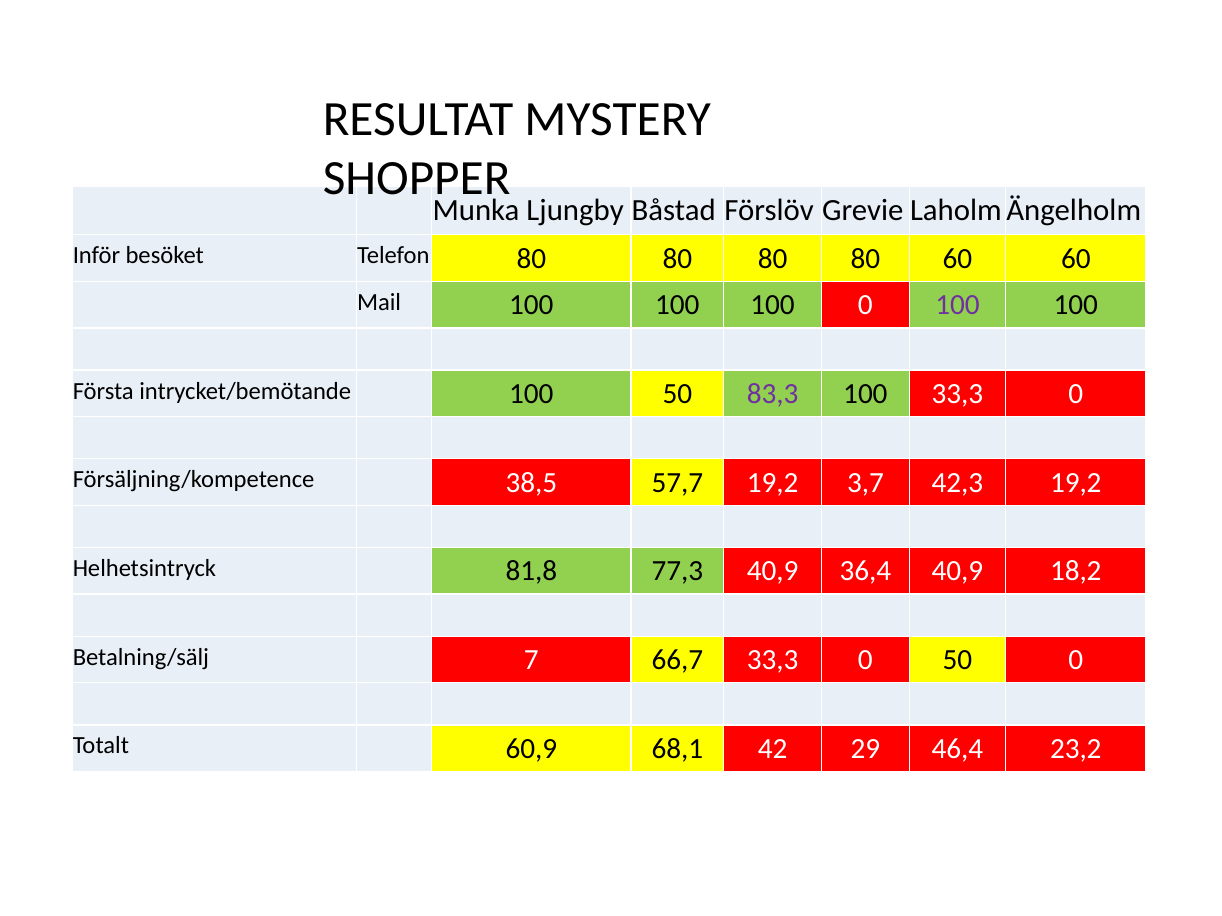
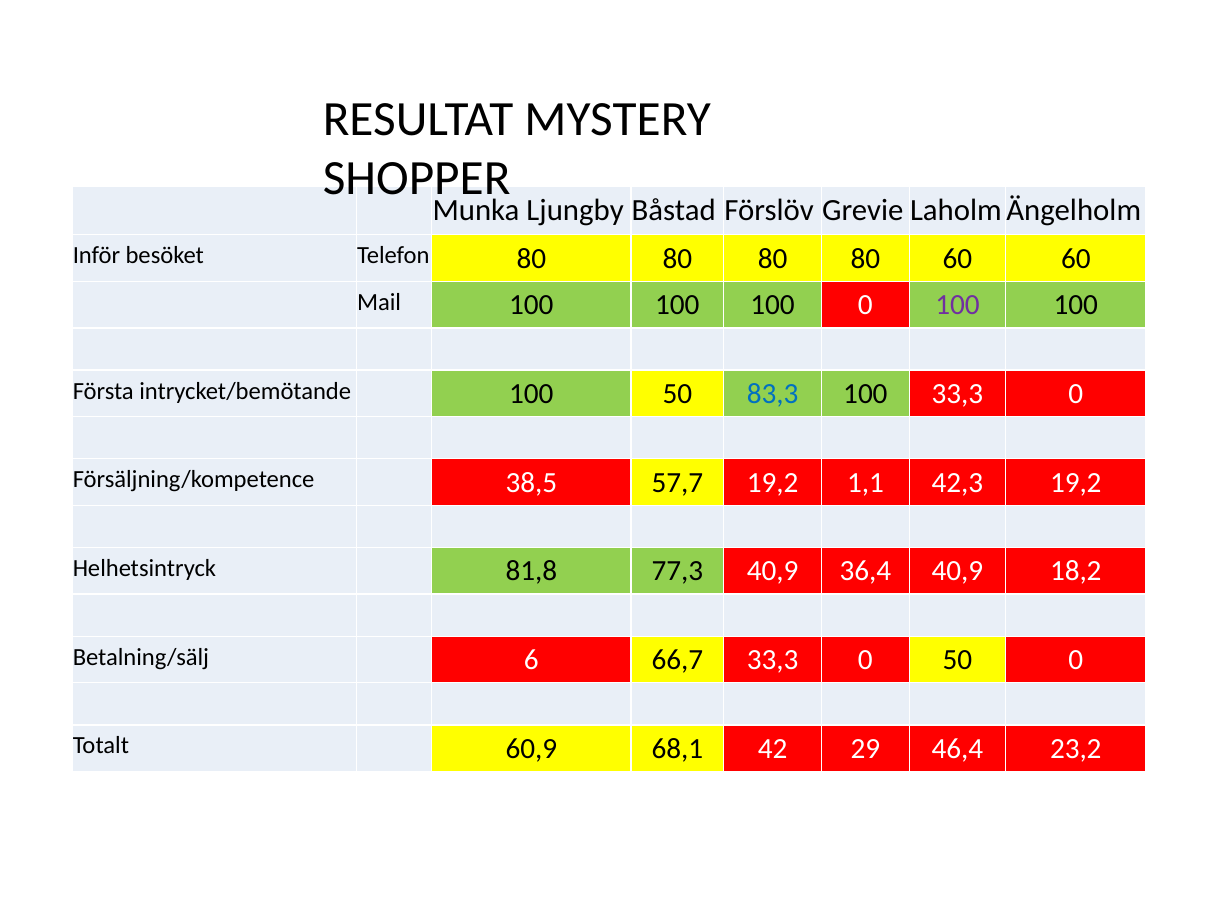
83,3 colour: purple -> blue (773, 394)
3,7: 3,7 -> 1,1 (865, 483)
7: 7 -> 6 (531, 660)
